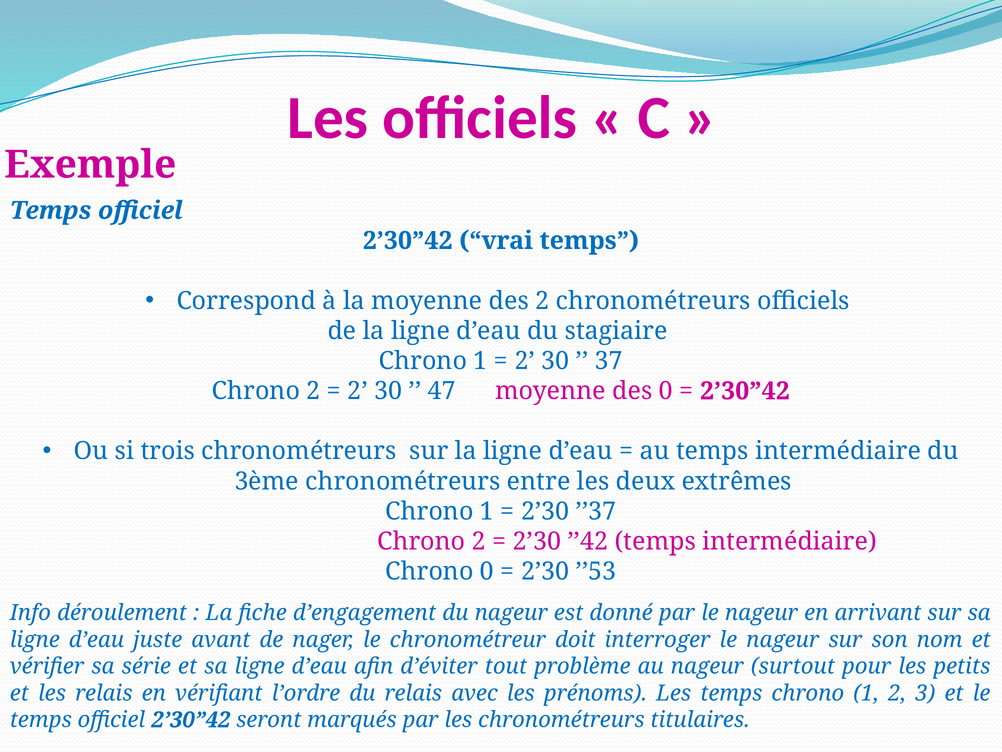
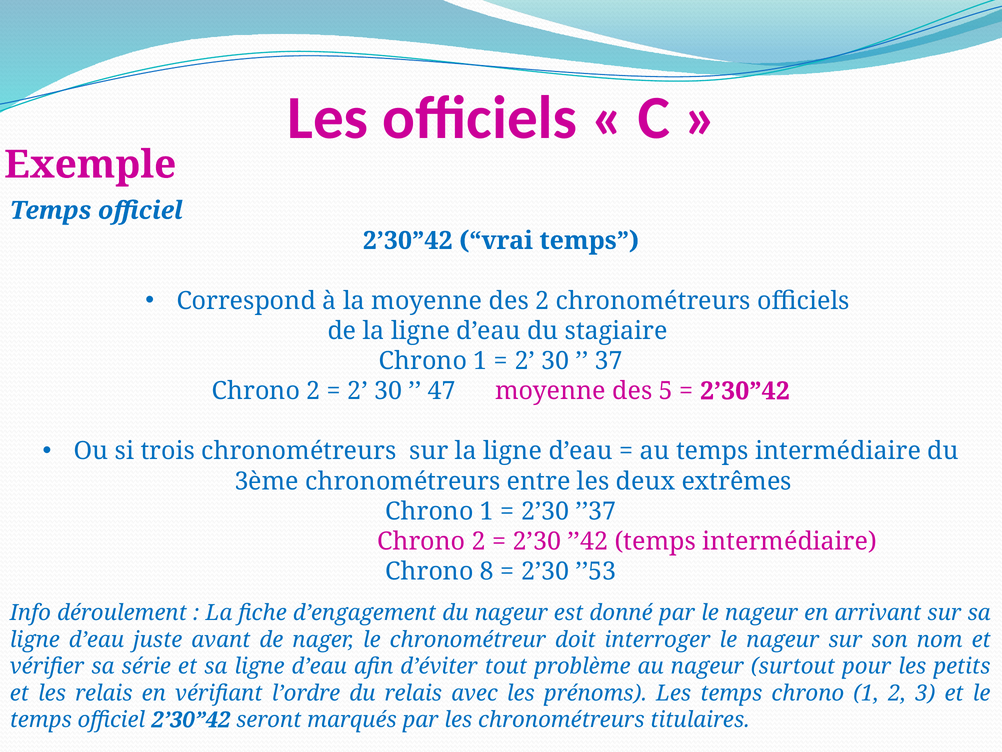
des 0: 0 -> 5 (666, 391)
Chrono 0: 0 -> 8 (487, 571)
